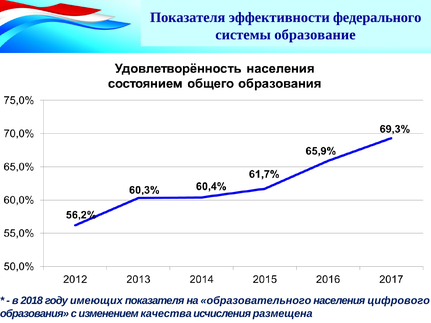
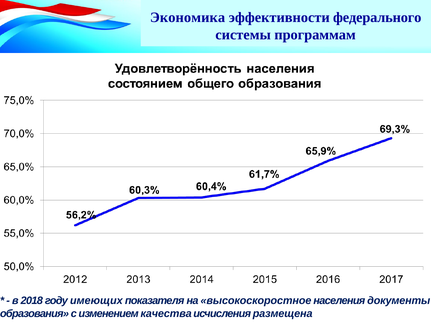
Показателя: Показателя -> Экономика (188, 18)
образование: образование -> программам (315, 35)
образовательного: образовательного -> высокоскоростное (256, 301)
цифрового: цифрового -> документы (399, 301)
